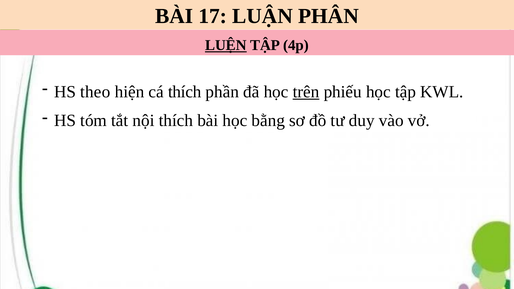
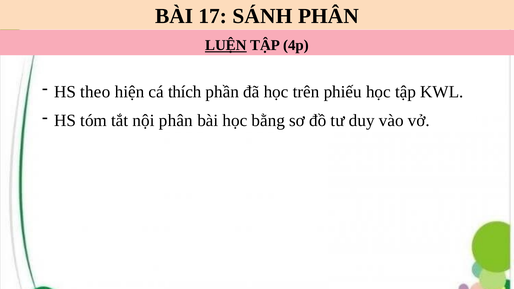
LUẬN: LUẬN -> SÁNH (262, 16)
trên underline: present -> none (306, 92)
nội thích: thích -> phân (176, 121)
